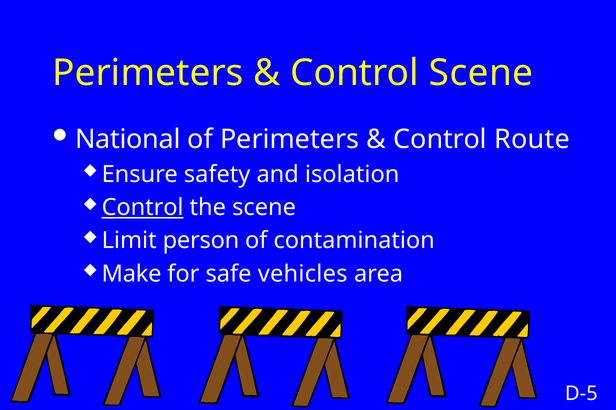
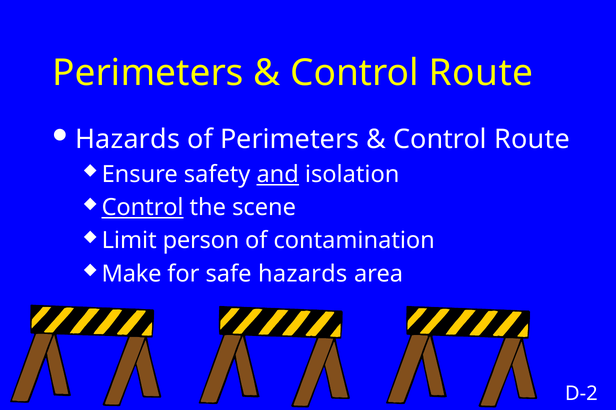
Scene: Scene -> Route (481, 73)
National: National -> Hazards (128, 140)
and underline: none -> present (278, 174)
safe vehicles: vehicles -> hazards (303, 274)
D-5: D-5 -> D-2 (581, 394)
